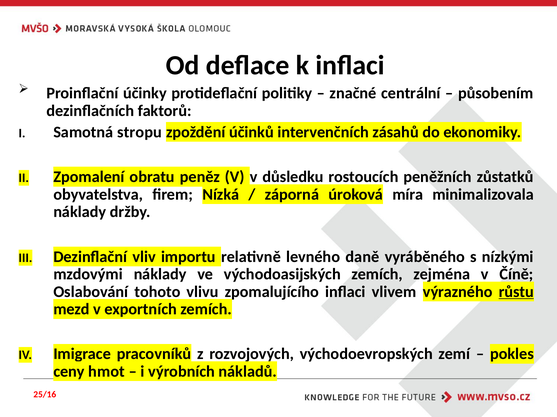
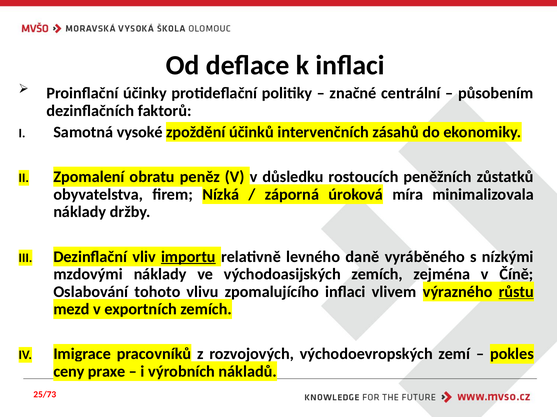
stropu: stropu -> vysoké (140, 132)
importu underline: none -> present (188, 257)
hmot: hmot -> praxe (107, 372)
25/16: 25/16 -> 25/73 (45, 395)
